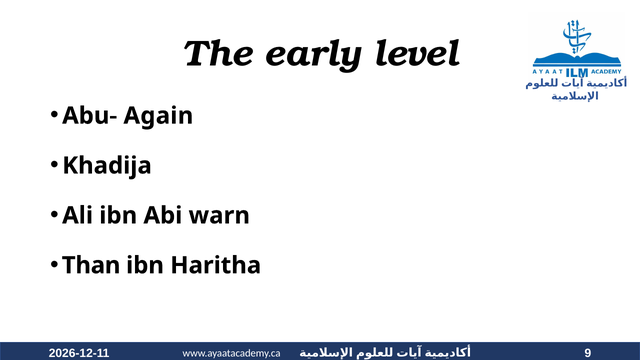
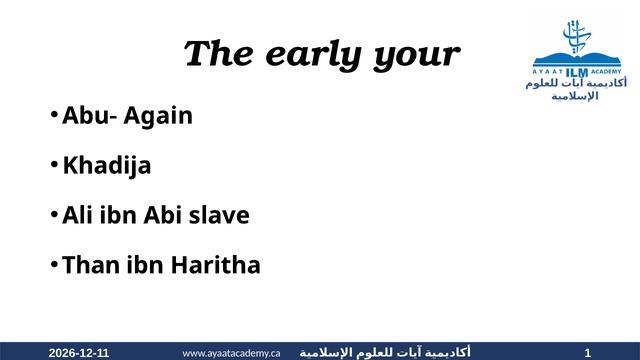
level: level -> your (416, 54)
warn: warn -> slave (219, 216)
9: 9 -> 1 (588, 353)
